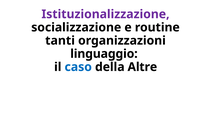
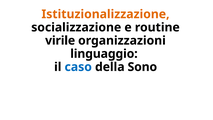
Istituzionalizzazione colour: purple -> orange (105, 14)
tanti: tanti -> virile (60, 41)
Altre: Altre -> Sono (142, 67)
